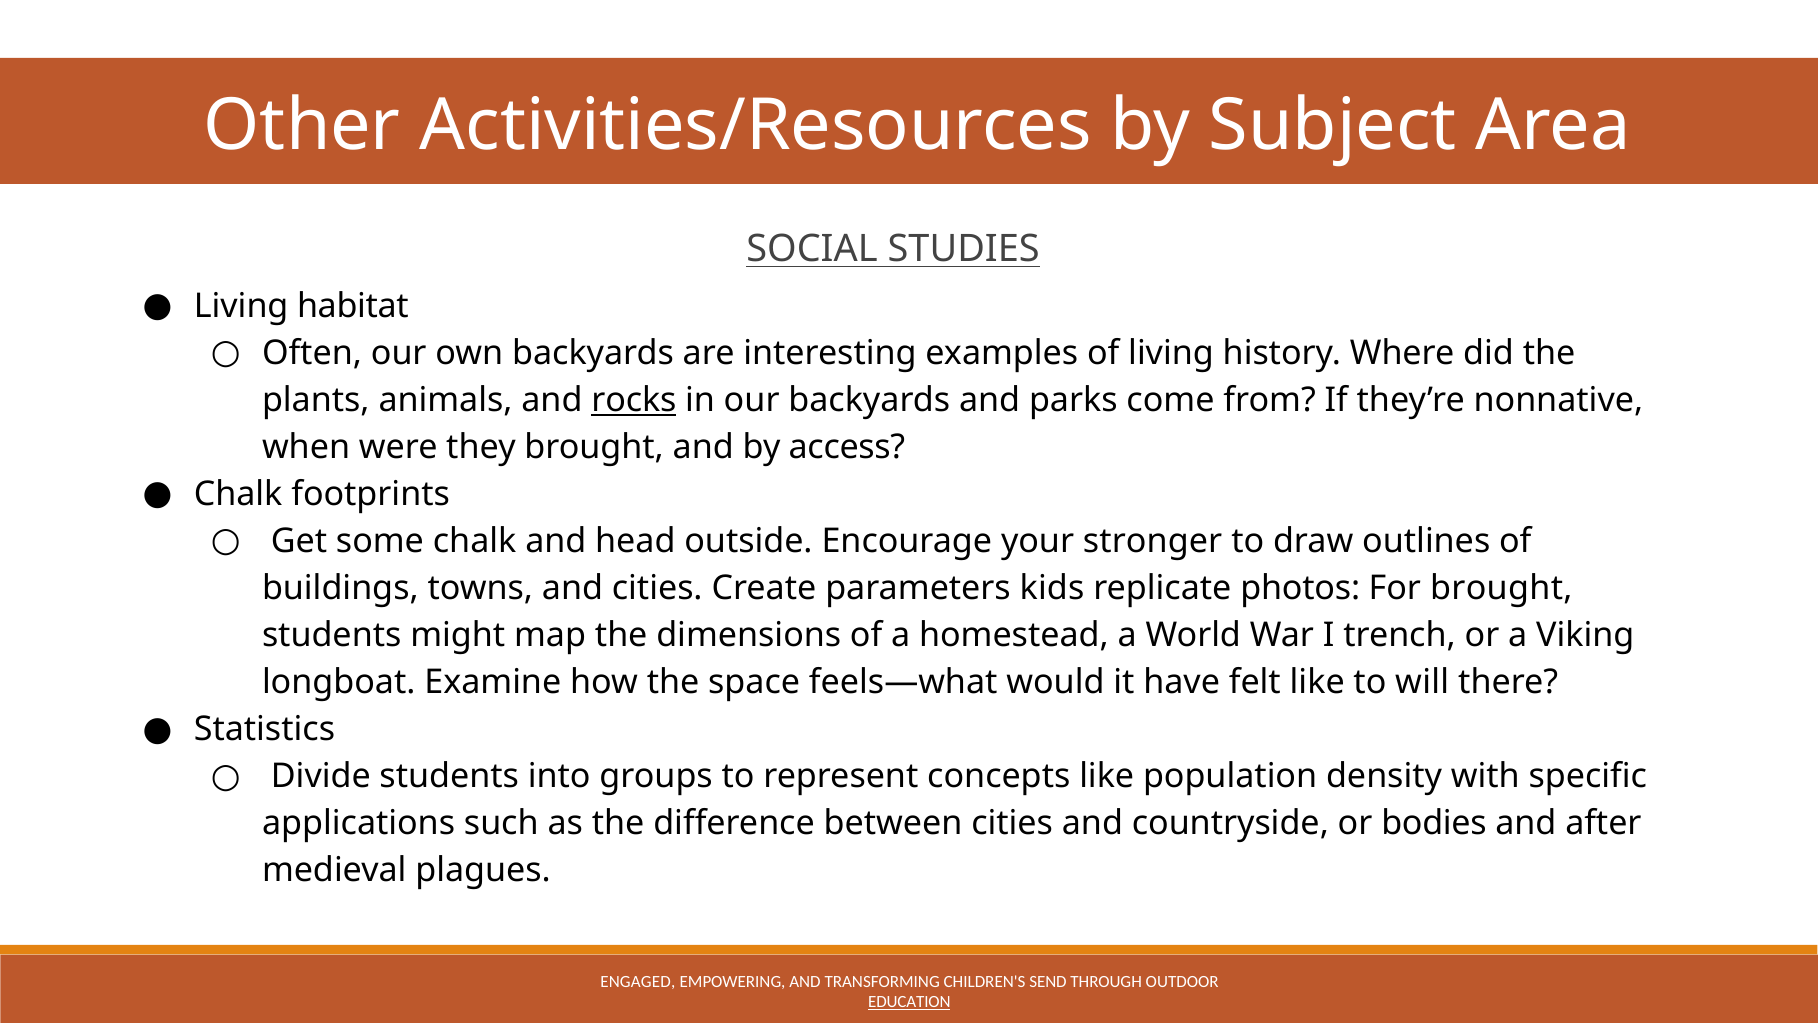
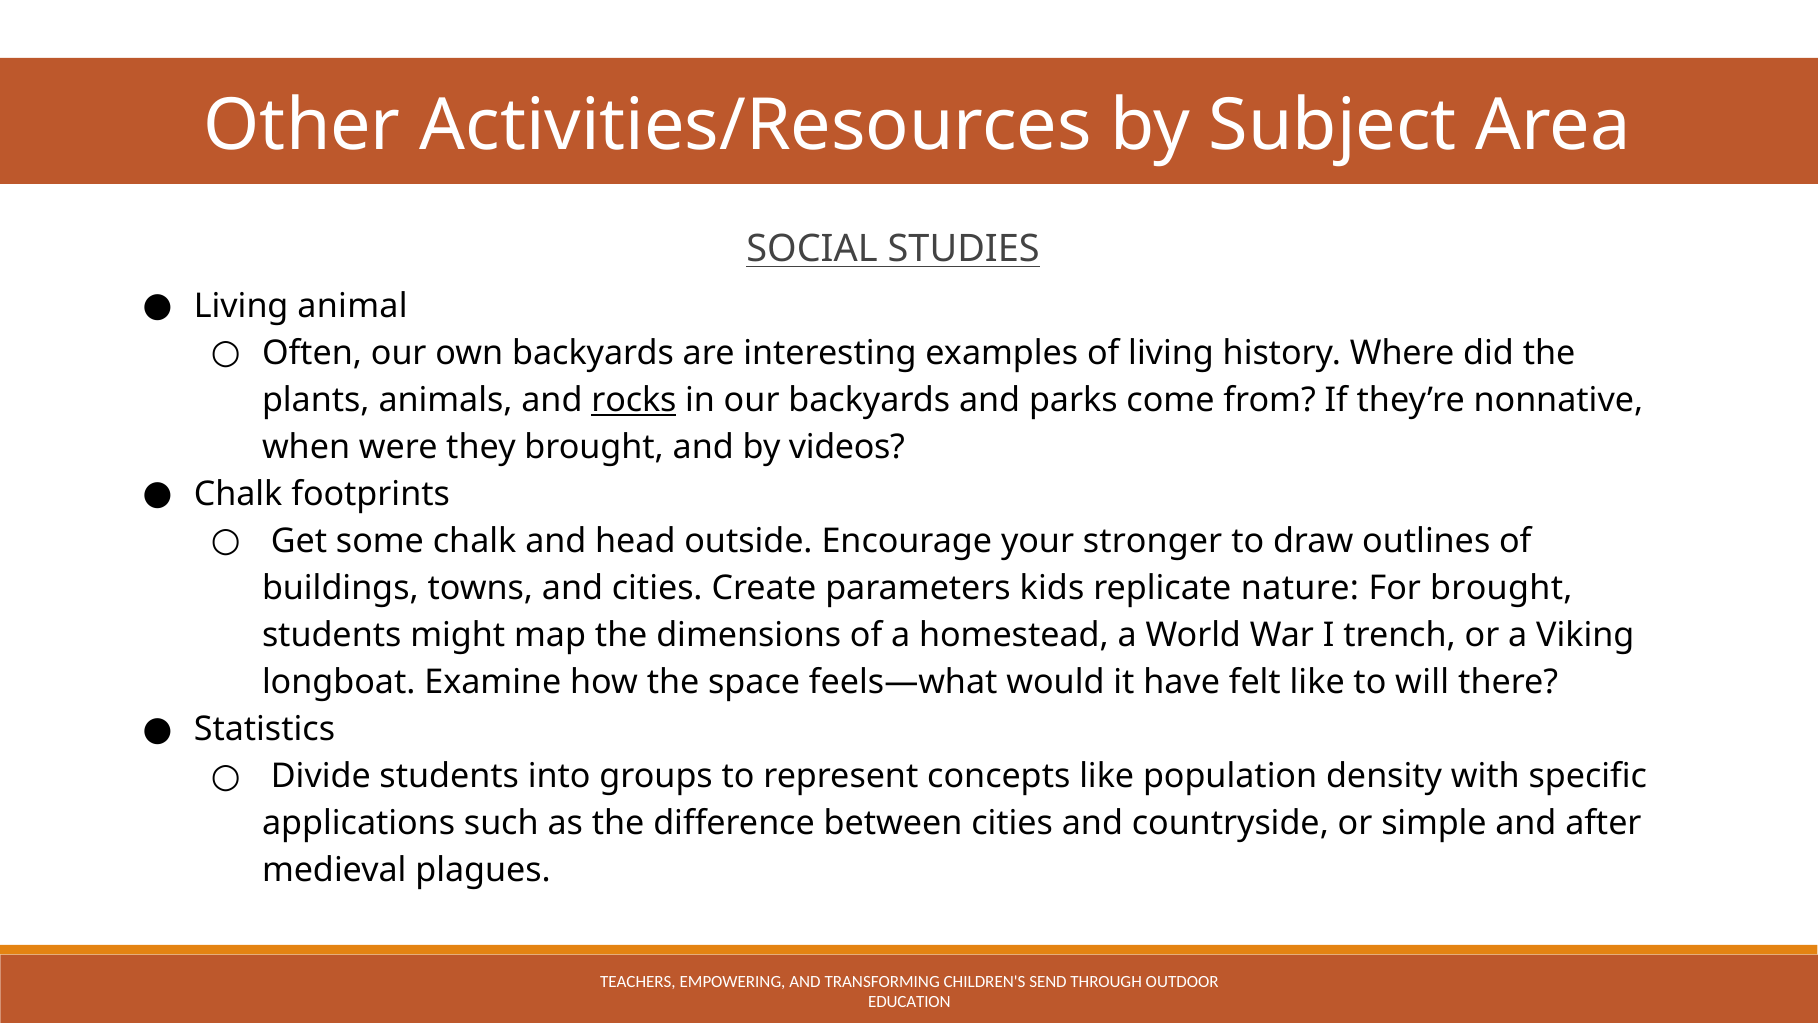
habitat: habitat -> animal (353, 306)
access: access -> videos (847, 447)
photos: photos -> nature (1300, 588)
bodies: bodies -> simple (1434, 823)
ENGAGED: ENGAGED -> TEACHERS (638, 981)
EDUCATION underline: present -> none (909, 1002)
